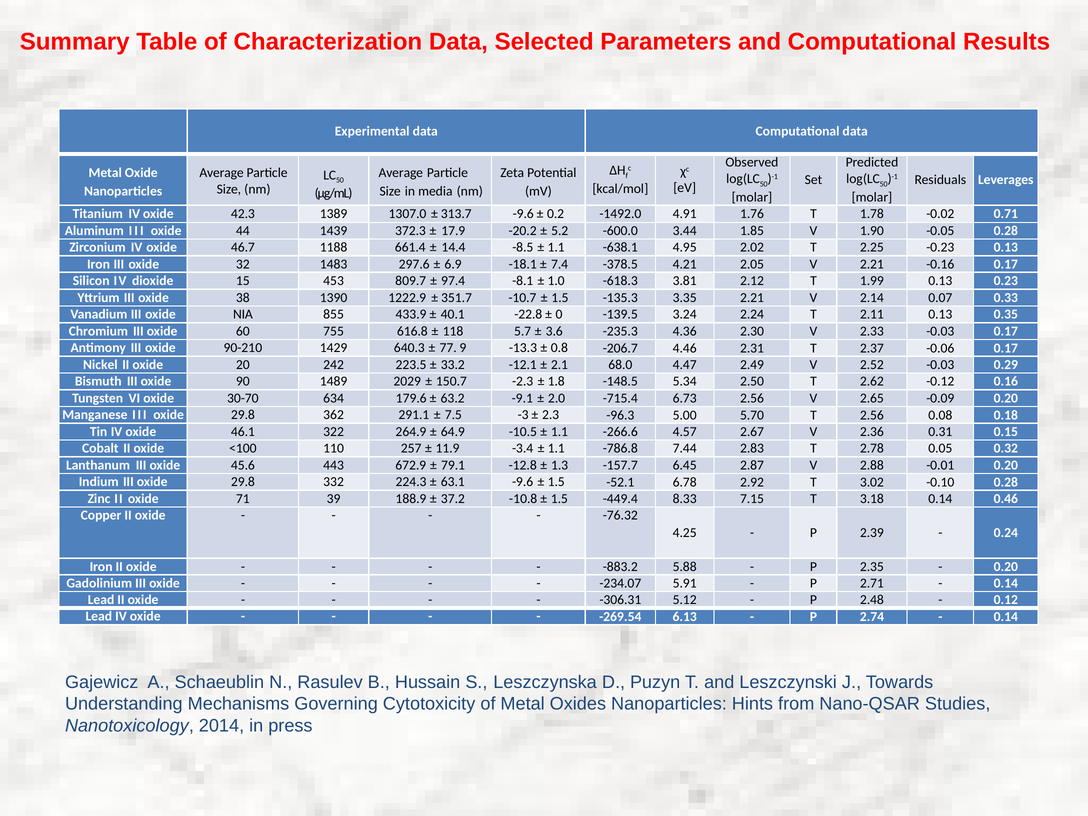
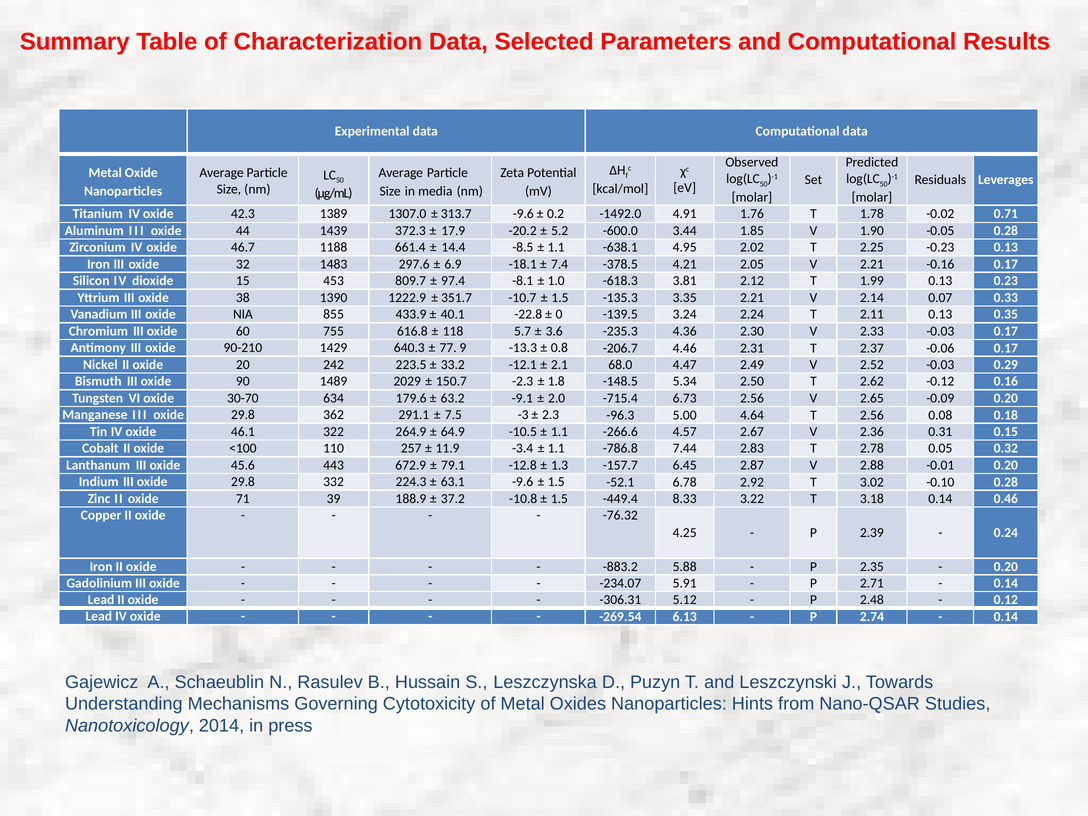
5.70: 5.70 -> 4.64 (752, 415)
7.15: 7.15 -> 3.22 (752, 499)
